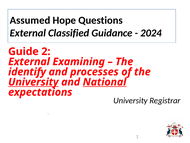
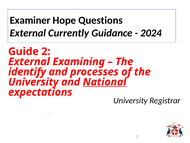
Assumed: Assumed -> Examiner (30, 20)
Classified: Classified -> Currently (69, 33)
University underline: present -> none (33, 82)
